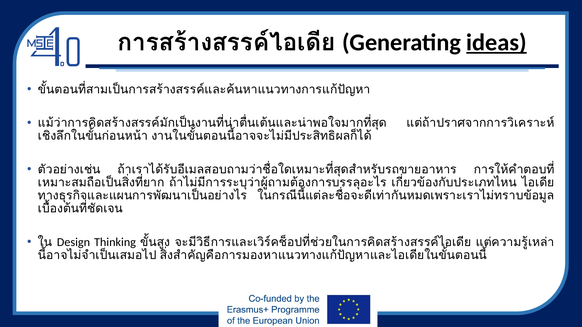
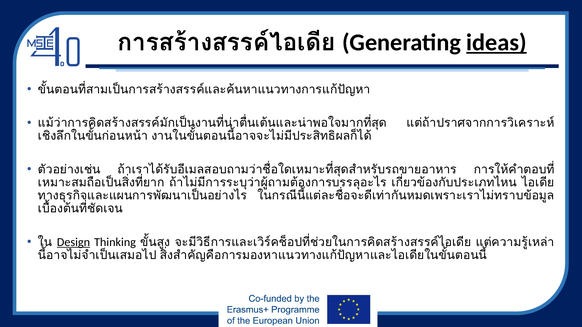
Design underline: none -> present (73, 242)
